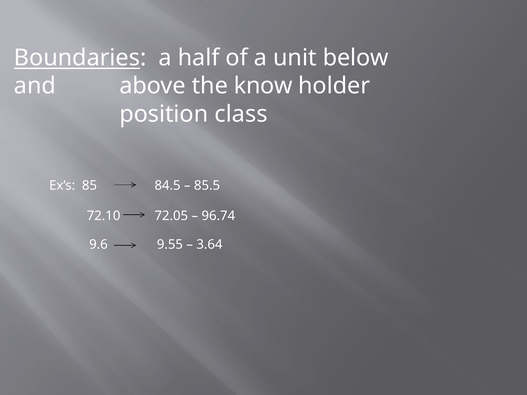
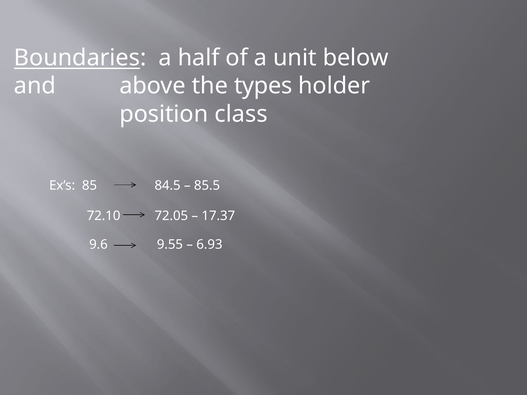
know: know -> types (263, 86)
96.74: 96.74 -> 17.37 (218, 216)
3.64: 3.64 -> 6.93 (209, 245)
